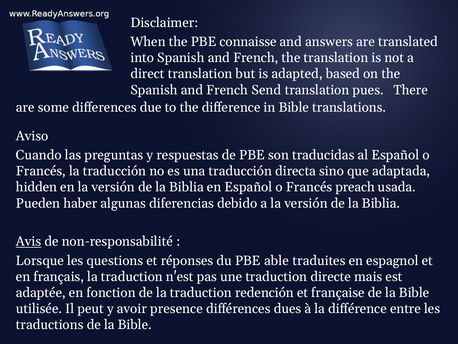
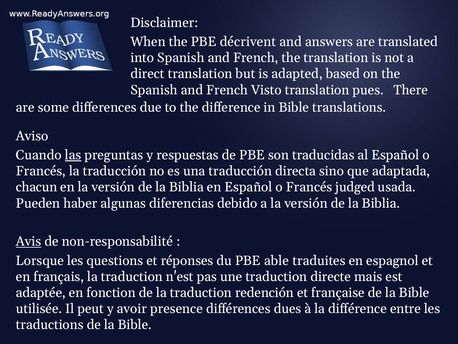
connaisse: connaisse -> décrivent (248, 42)
Send: Send -> Visto (266, 90)
las underline: none -> present (73, 155)
hidden: hidden -> chacun (37, 187)
preach: preach -> judged (355, 187)
